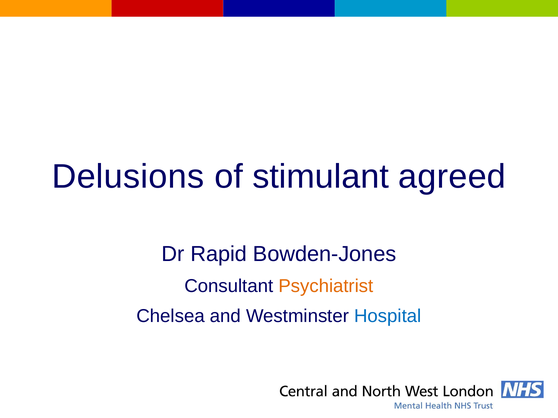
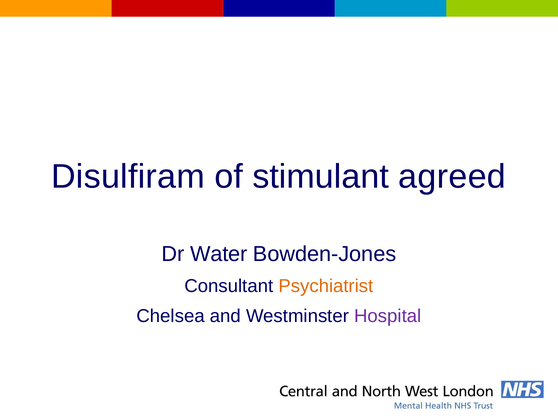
Delusions: Delusions -> Disulfiram (128, 177)
Rapid: Rapid -> Water (219, 254)
Hospital colour: blue -> purple (388, 316)
